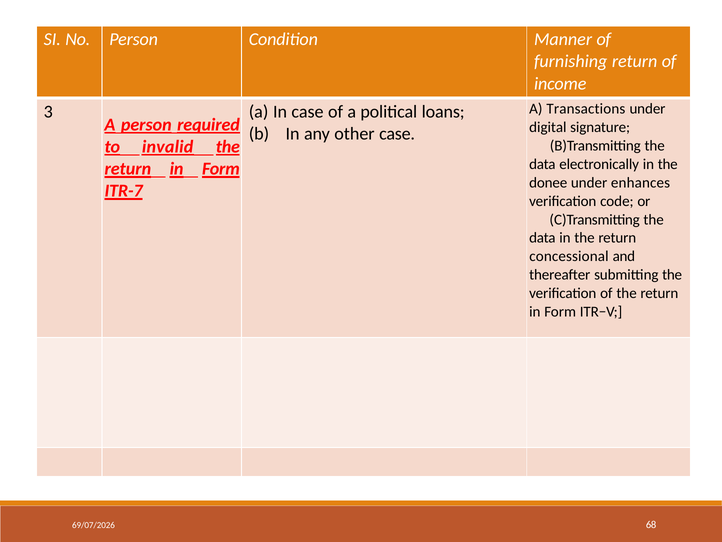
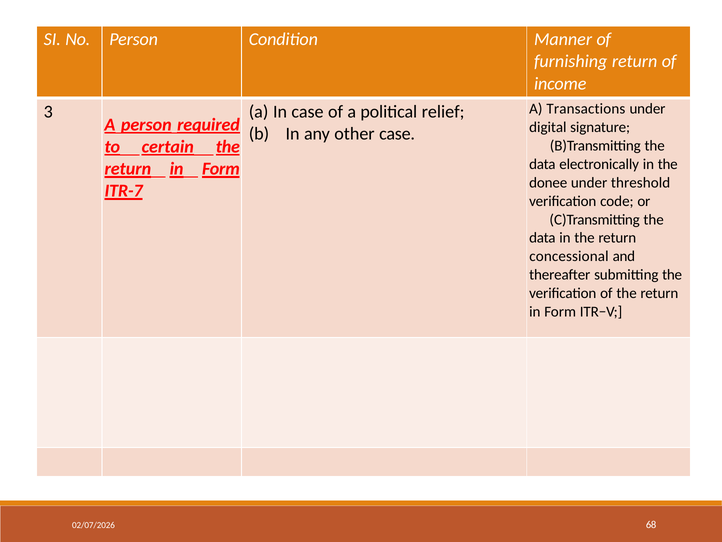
loans: loans -> relief (443, 112)
invalid: invalid -> certain (168, 147)
enhances: enhances -> threshold (641, 182)
69/07/2026: 69/07/2026 -> 02/07/2026 (93, 525)
